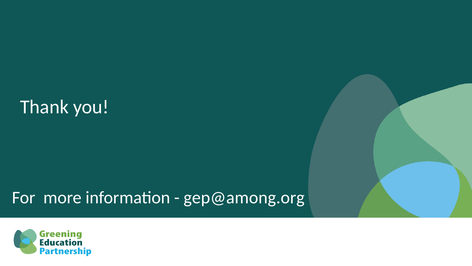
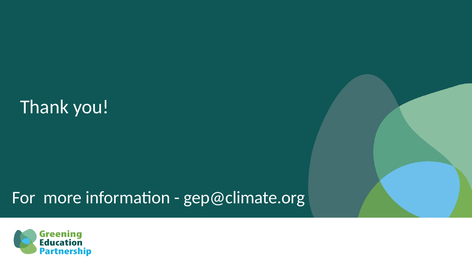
gep@among.org: gep@among.org -> gep@climate.org (244, 197)
